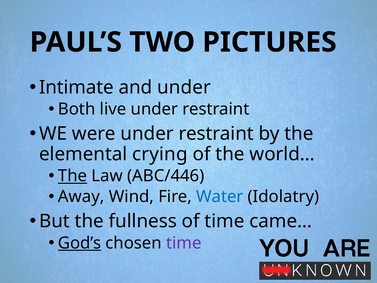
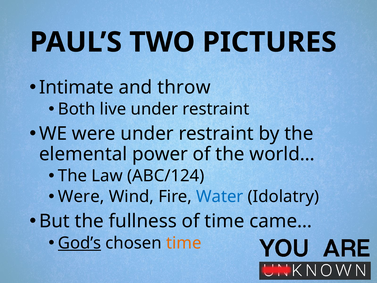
and under: under -> throw (184, 87)
crying: crying -> power (160, 154)
The underline: present -> none (73, 176)
ABC/446: ABC/446 -> ABC/124 (166, 176)
Away: Away -> Were (81, 196)
time colour: purple -> orange (184, 243)
